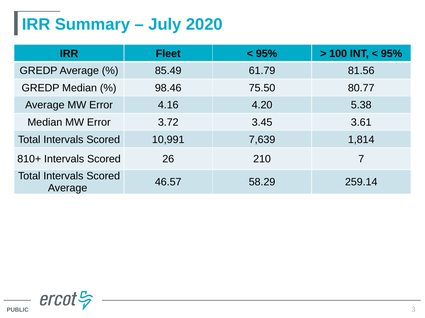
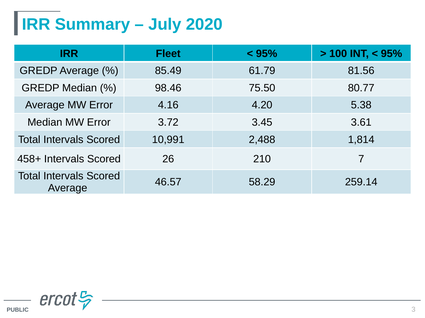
7,639: 7,639 -> 2,488 (262, 140)
810+: 810+ -> 458+ (29, 159)
